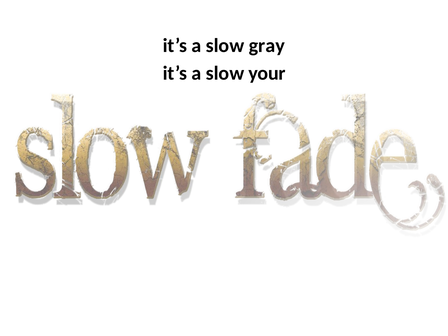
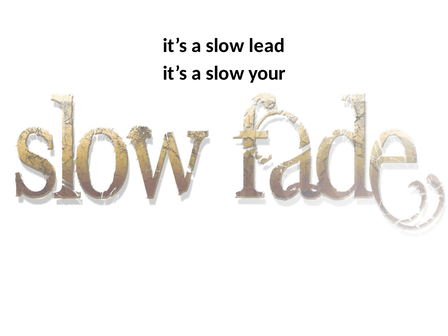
gray: gray -> lead (267, 45)
